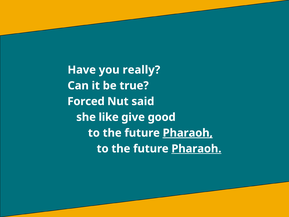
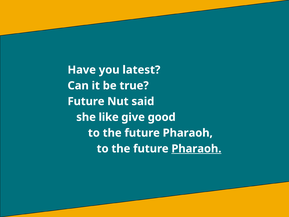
really: really -> latest (141, 70)
Forced: Forced -> Future (86, 101)
Pharaoh underline: present -> none (188, 133)
